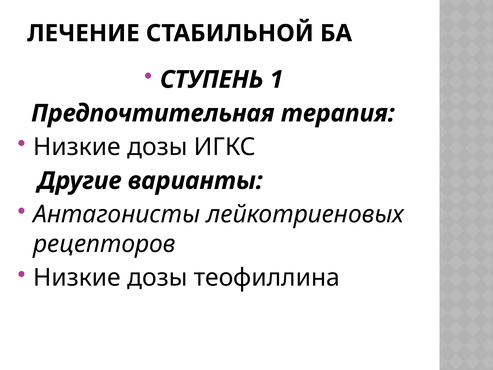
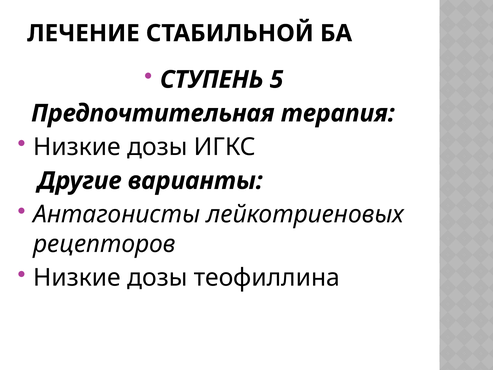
1: 1 -> 5 (277, 80)
